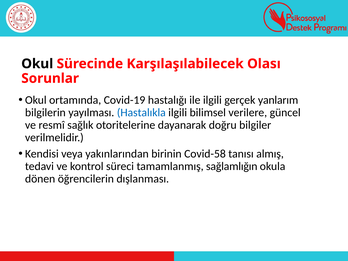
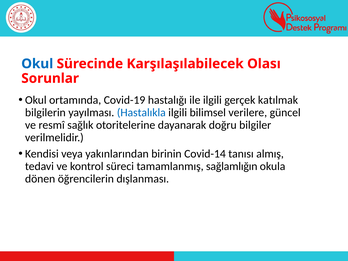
Okul colour: black -> blue (37, 64)
yanlarım: yanlarım -> katılmak (278, 100)
Covid-58: Covid-58 -> Covid-14 (205, 154)
